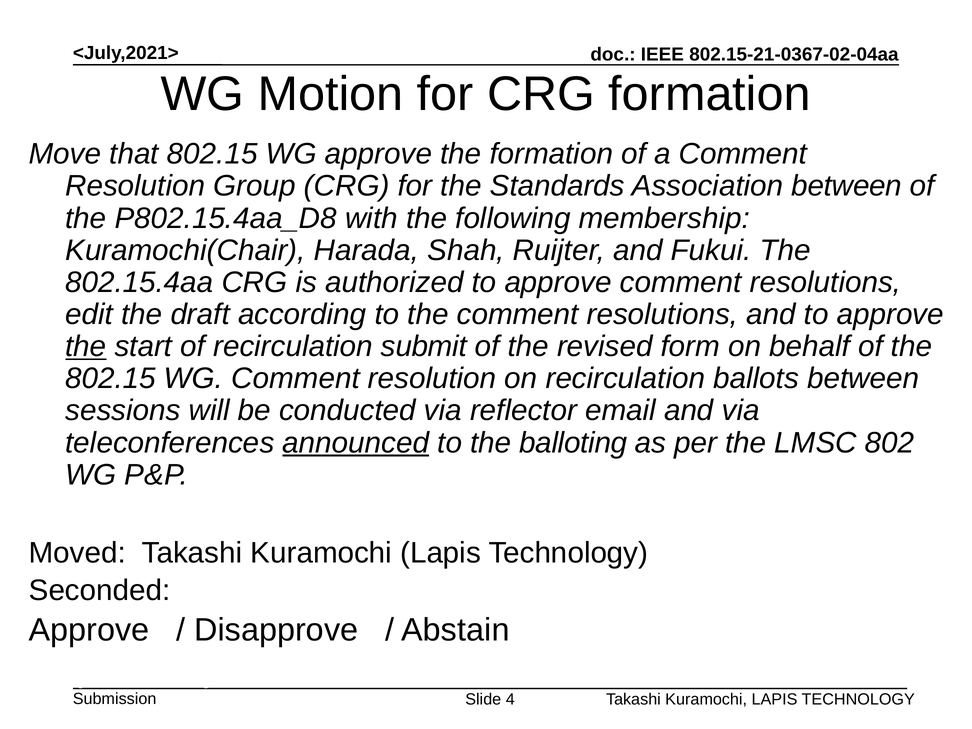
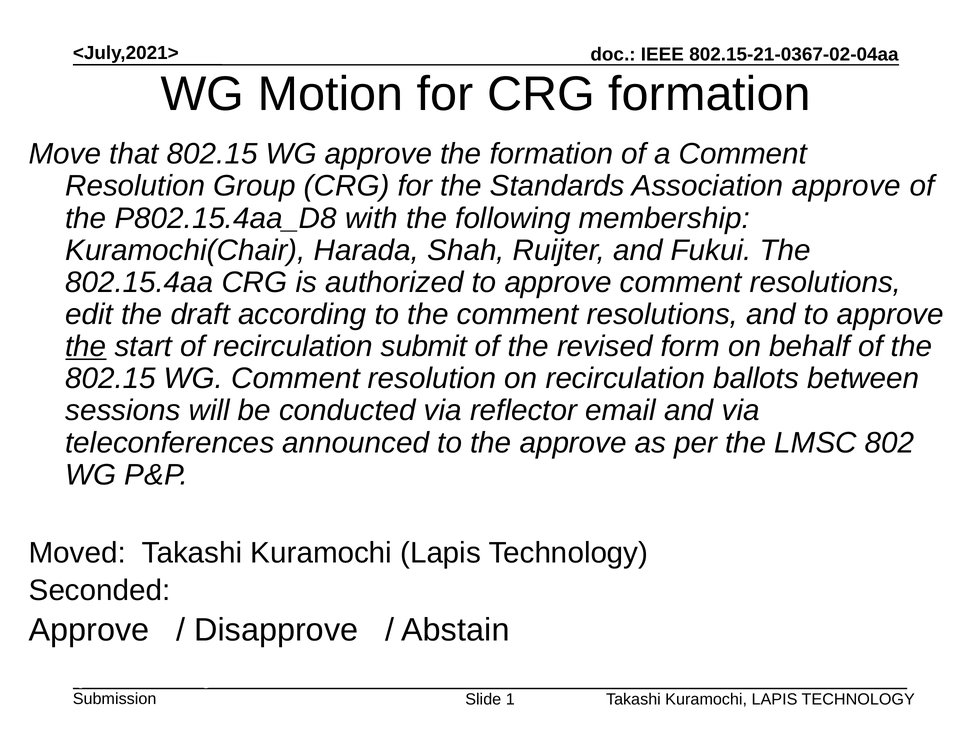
Association between: between -> approve (846, 186)
announced underline: present -> none (356, 443)
the balloting: balloting -> approve (573, 443)
4: 4 -> 1 (510, 699)
